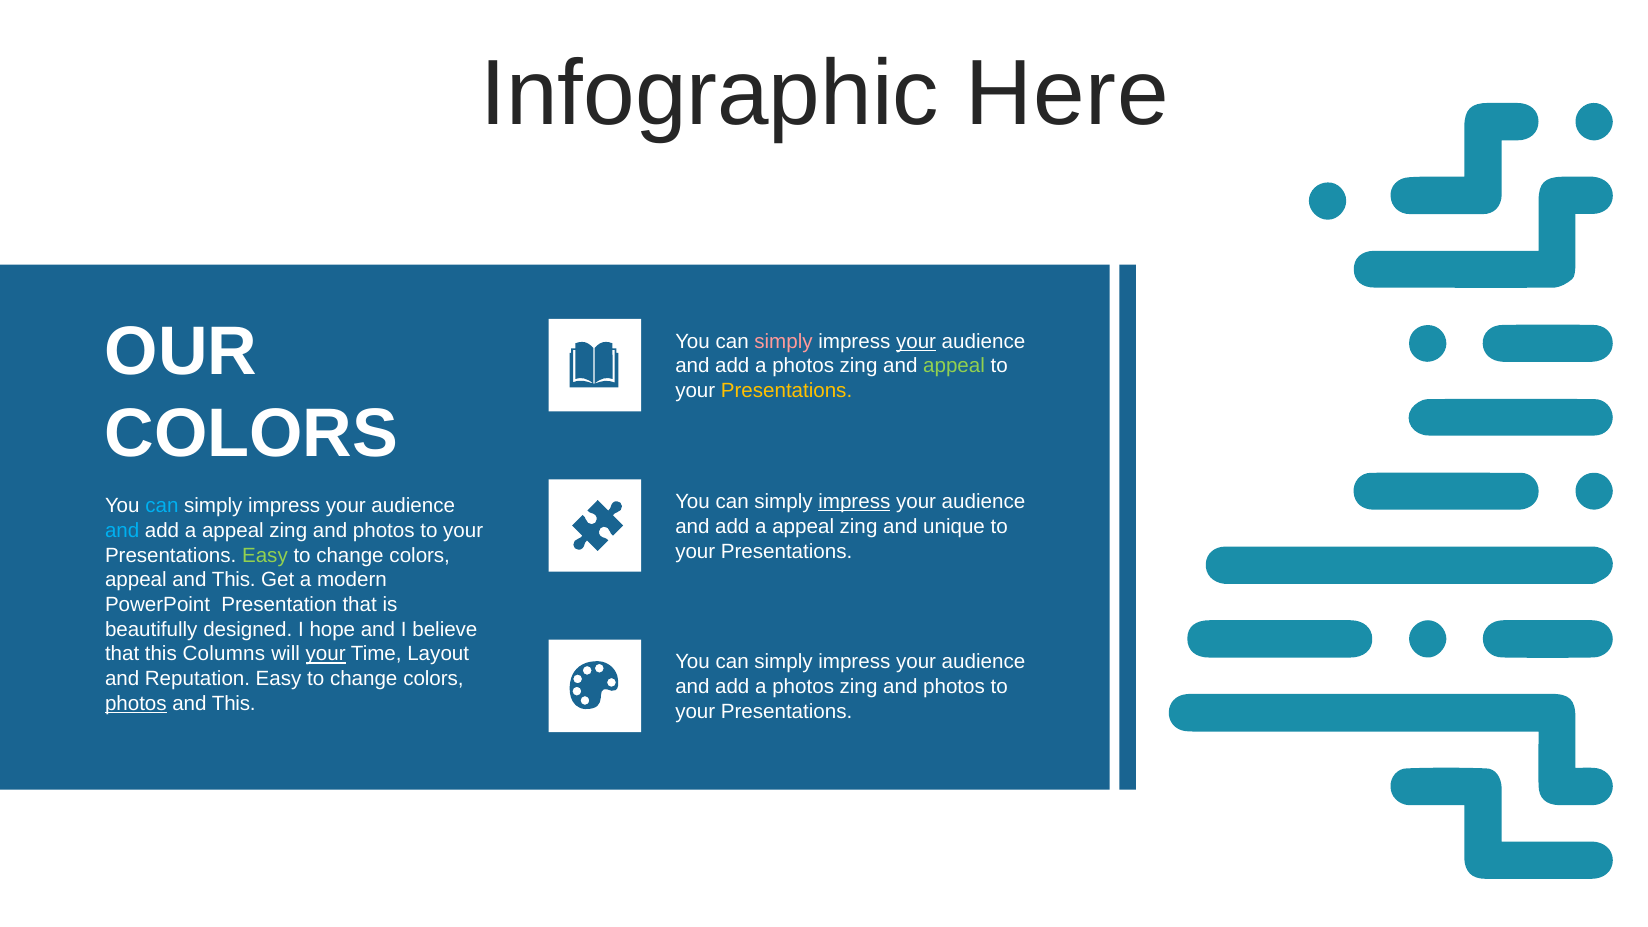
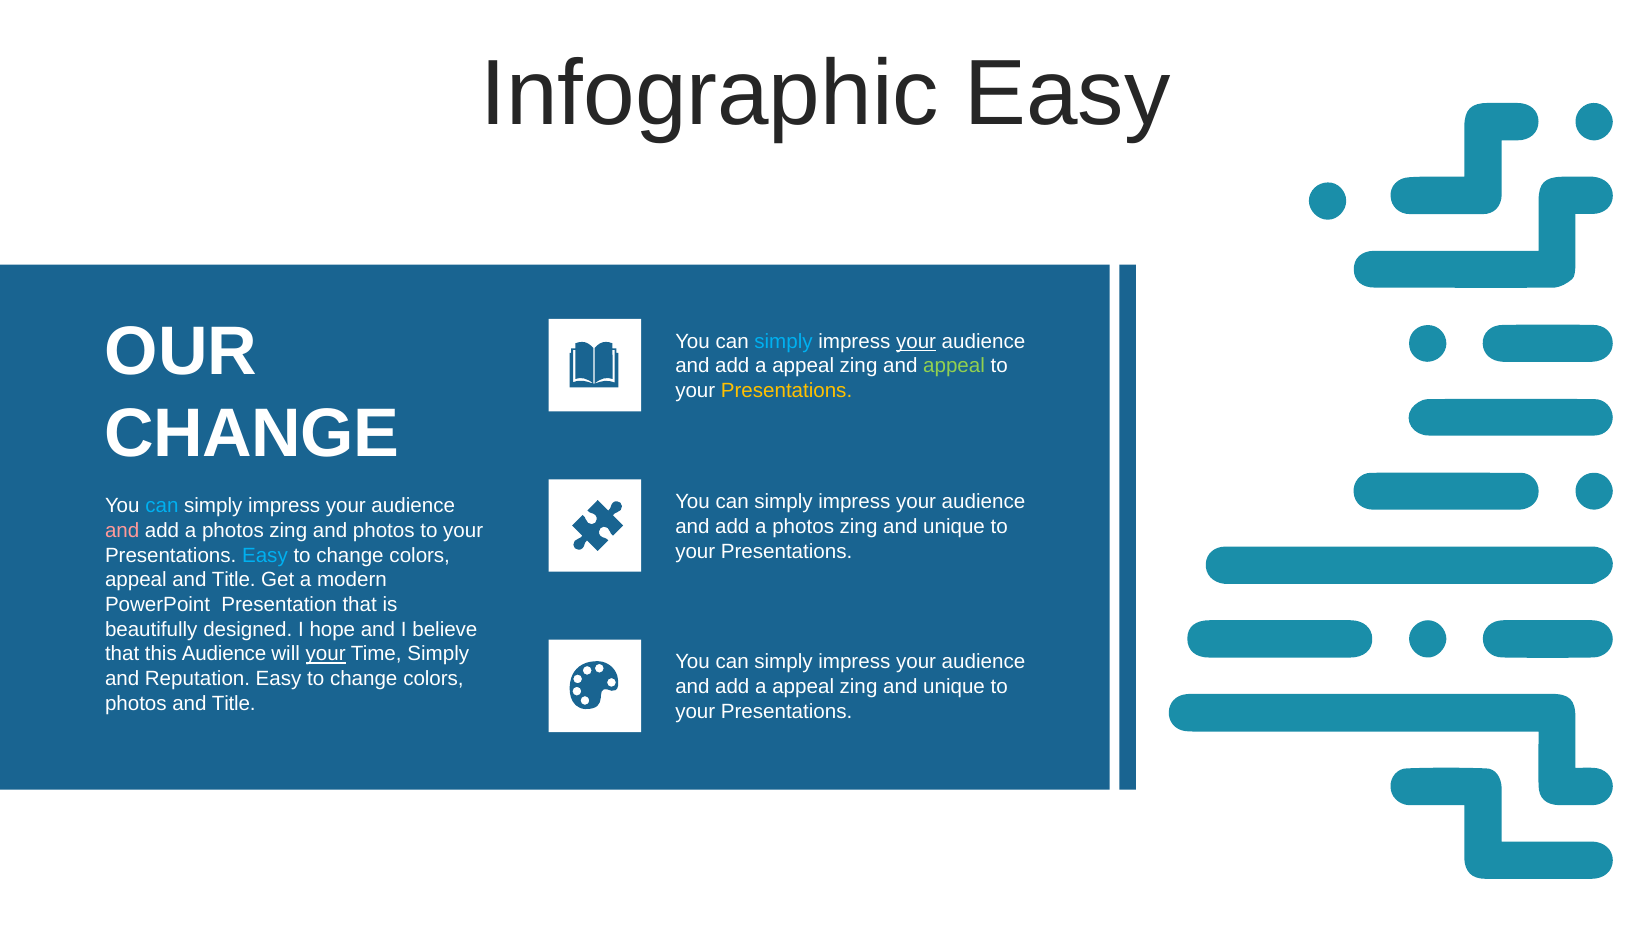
Infographic Here: Here -> Easy (1068, 94)
simply colour: pink -> light blue (784, 341)
photos: photos -> appeal (803, 366)
COLORS: COLORS -> CHANGE (252, 434)
impress underline: present -> none (854, 502)
appeal: appeal -> photos (803, 527)
and colour: light blue -> pink (122, 531)
appeal: appeal -> photos (233, 531)
Easy colour: light green -> light blue (265, 555)
This: This -> Title (234, 580)
this Columns: Columns -> Audience (224, 654)
Time Layout: Layout -> Simply (438, 654)
photos: photos -> appeal (803, 687)
photos: photos -> unique (954, 687)
photos underline: present -> none (136, 704)
This: This -> Title (234, 704)
